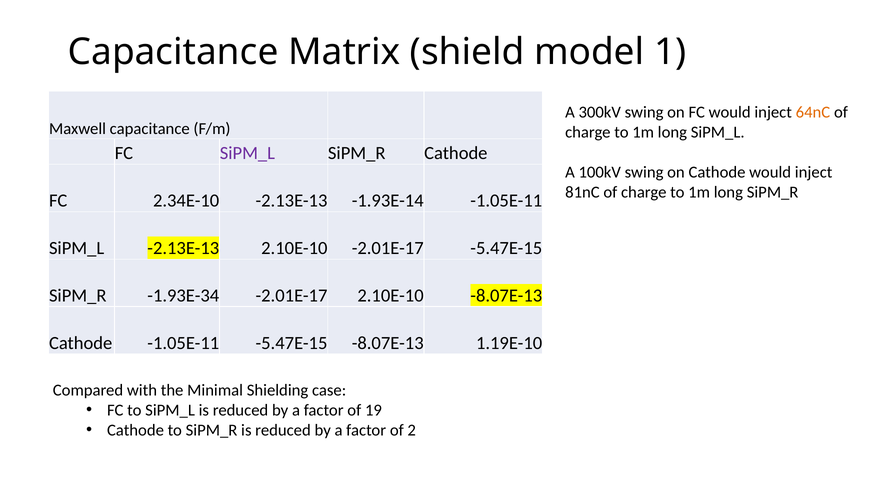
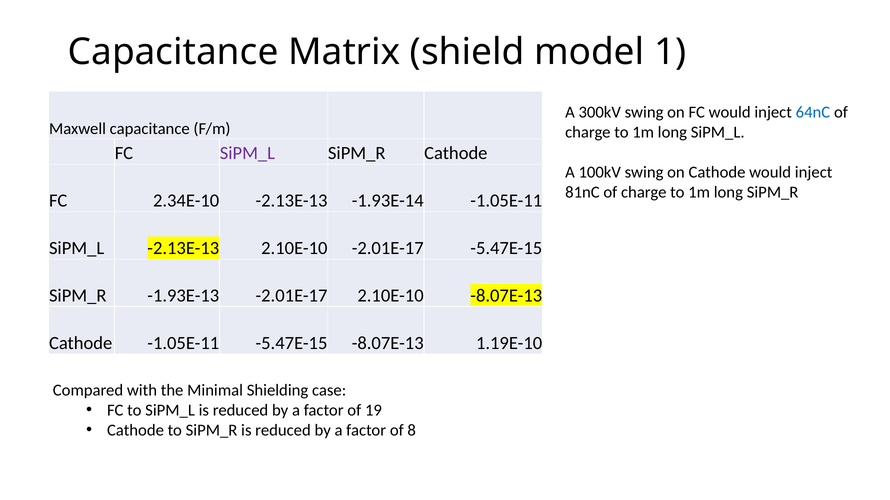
64nC colour: orange -> blue (813, 112)
-1.93E-34: -1.93E-34 -> -1.93E-13 (183, 296)
2: 2 -> 8 (412, 431)
